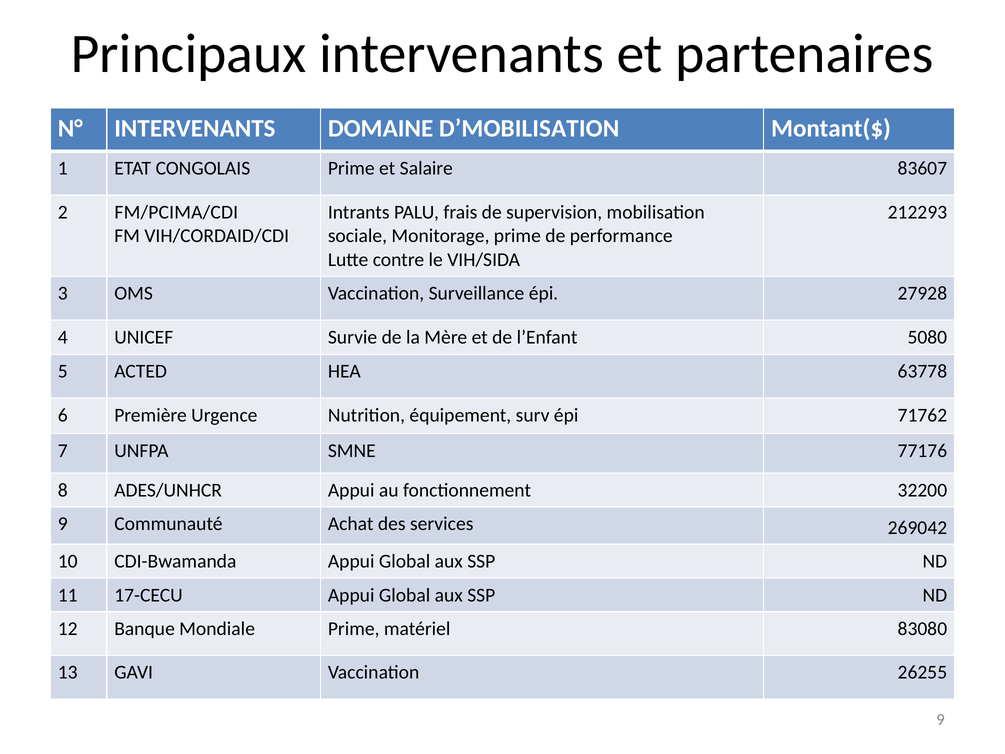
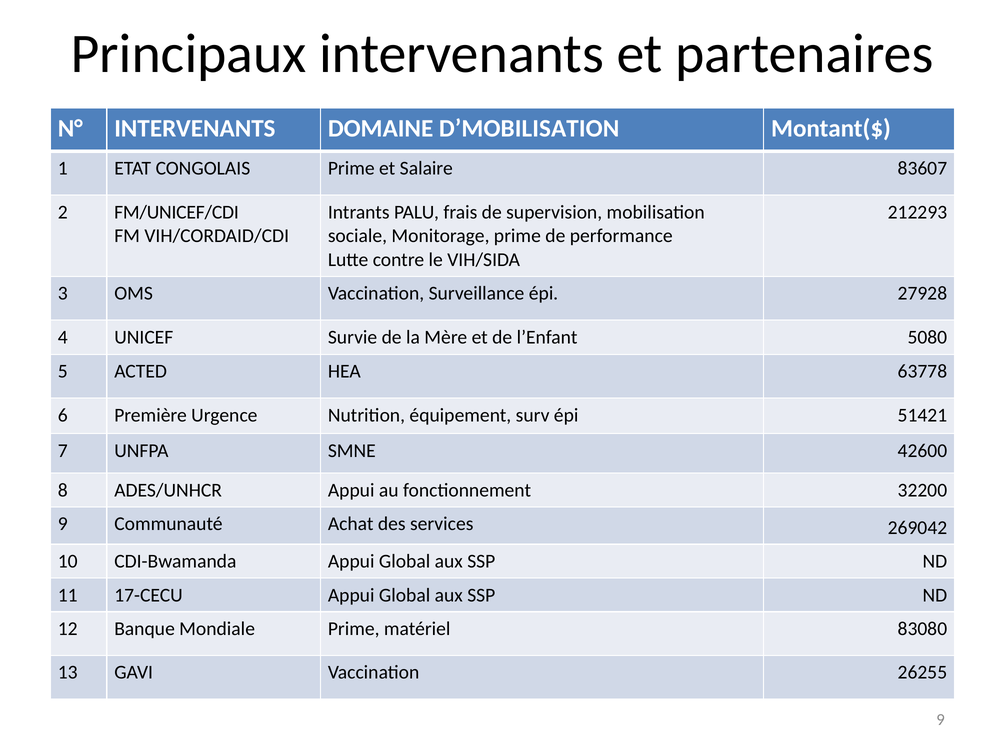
FM/PCIMA/CDI: FM/PCIMA/CDI -> FM/UNICEF/CDI (176, 212)
71762: 71762 -> 51421 (922, 415)
77176: 77176 -> 42600 (922, 450)
